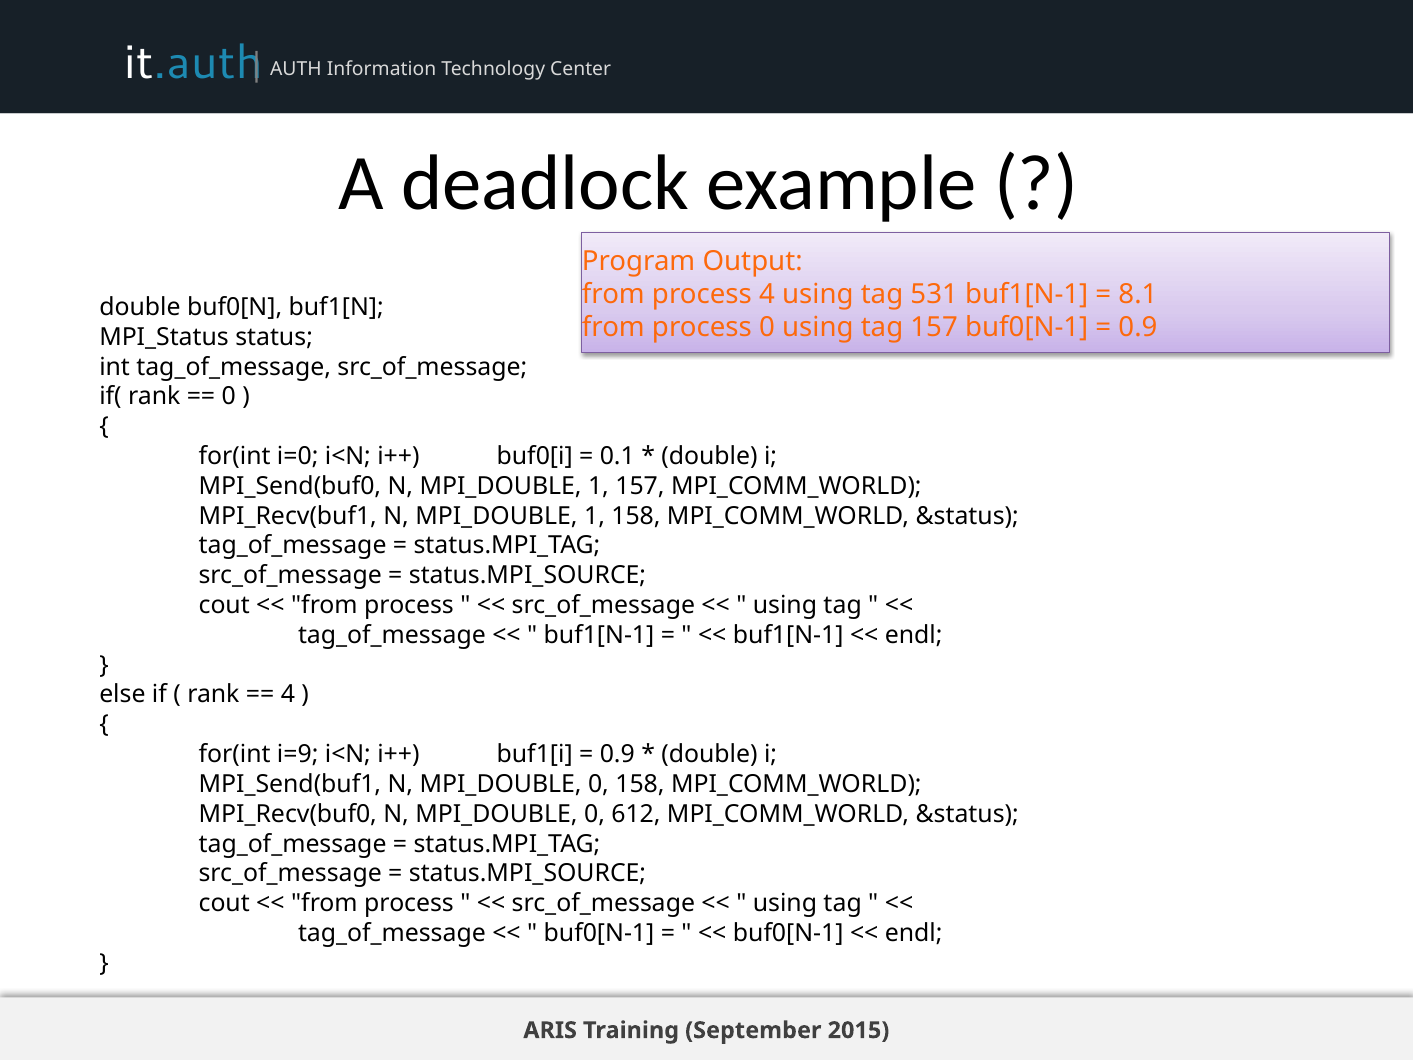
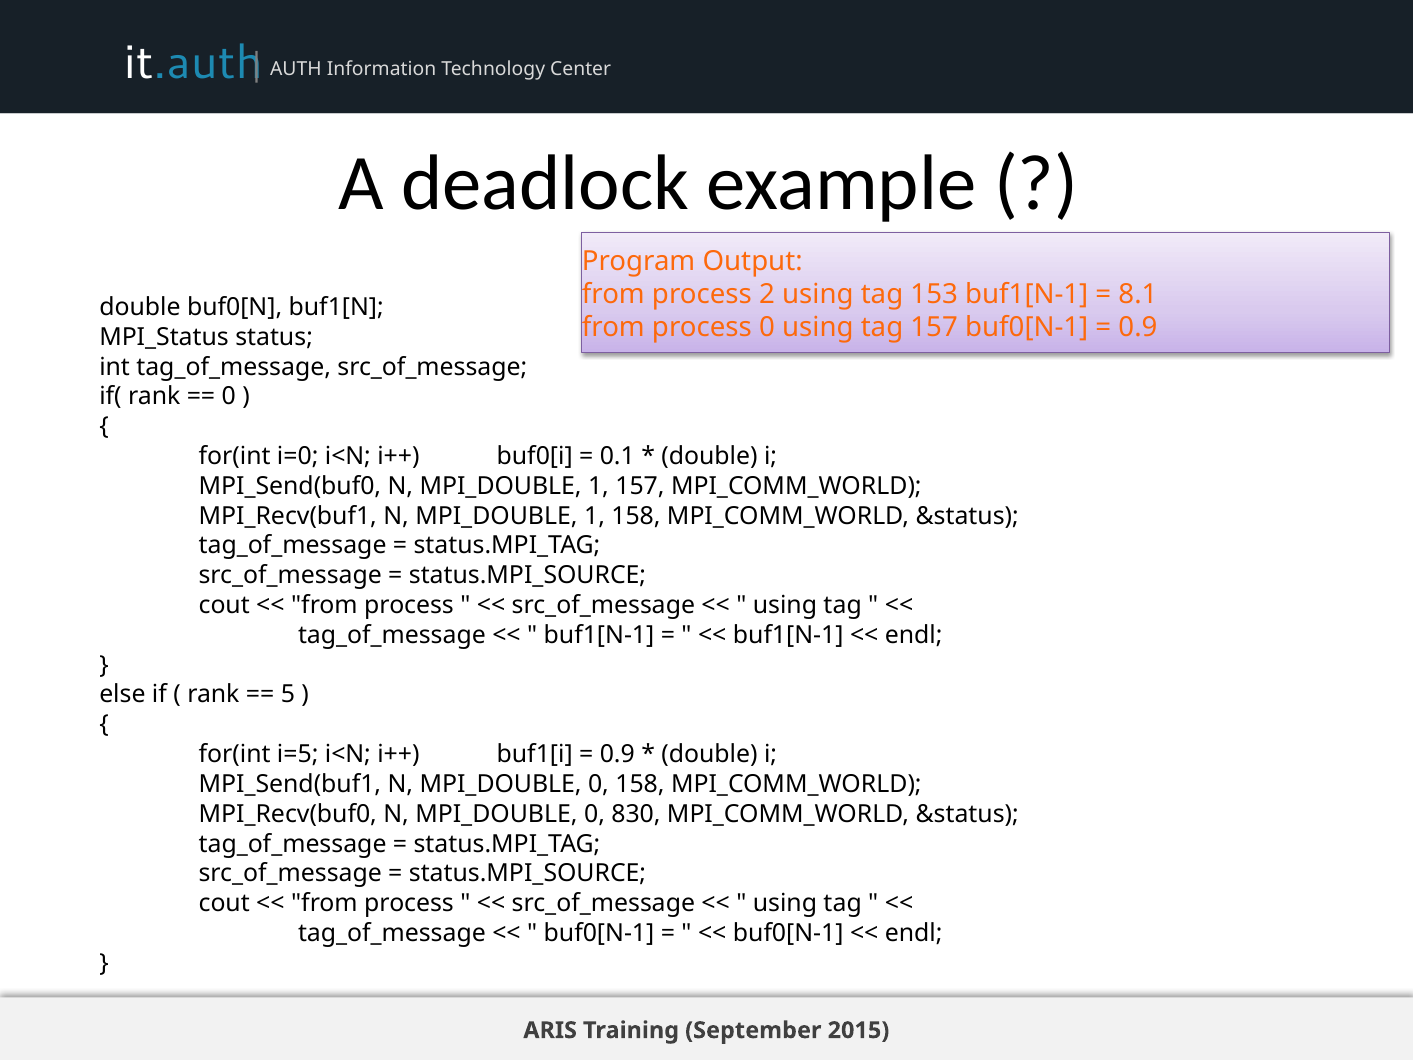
process 4: 4 -> 2 (767, 294)
531: 531 -> 153 (934, 294)
4: 4 -> 5 (288, 695)
i=9: i=9 -> i=5 (298, 754)
612: 612 -> 830 (636, 814)
